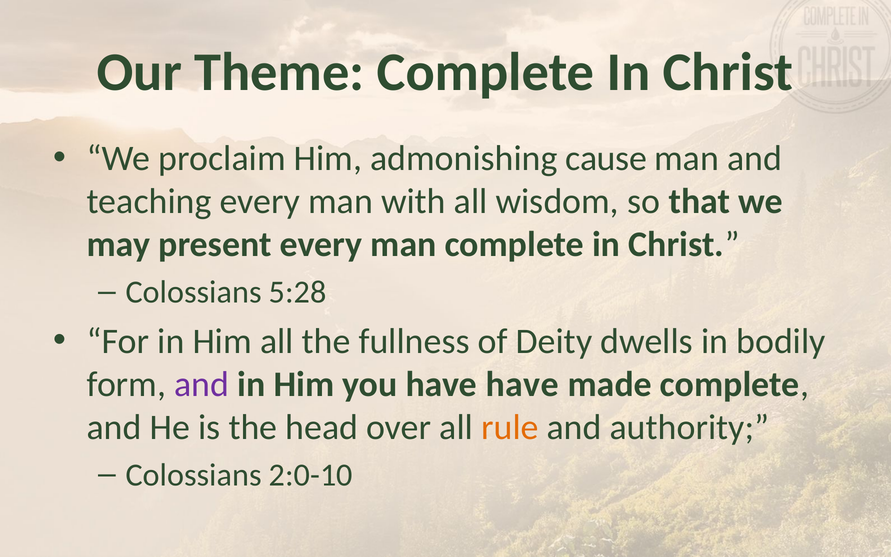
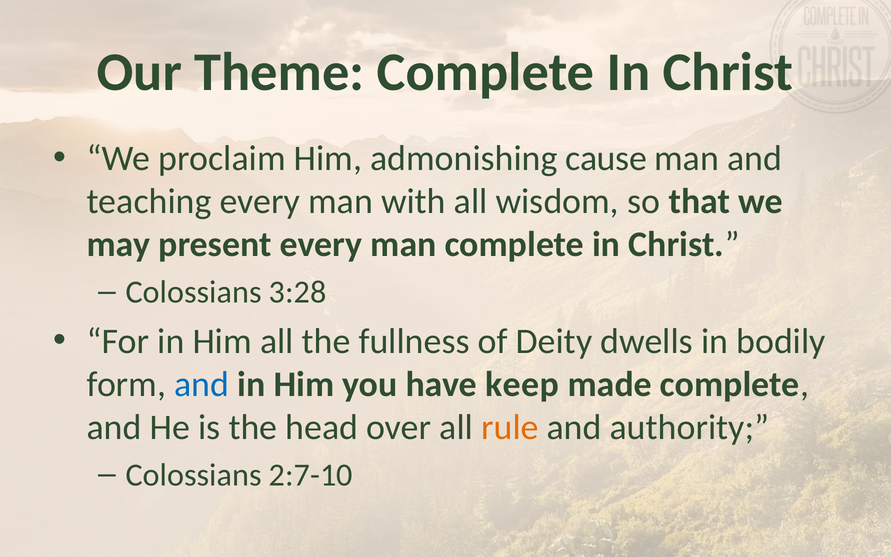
5:28: 5:28 -> 3:28 (298, 292)
and colour: purple -> blue (202, 384)
have have: have -> keep (522, 384)
2:0-10: 2:0-10 -> 2:7-10 (311, 475)
